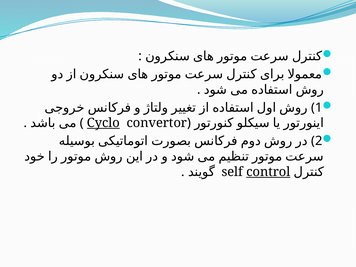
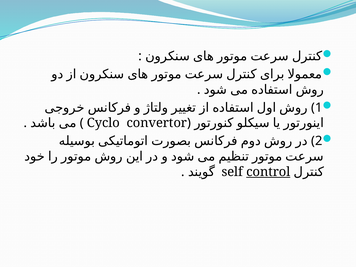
Cyclo underline: present -> none (103, 123)
